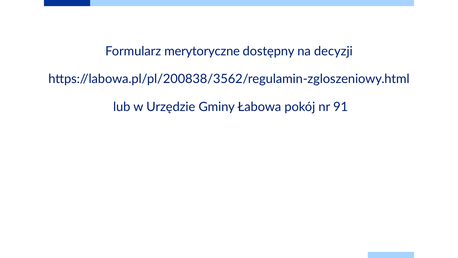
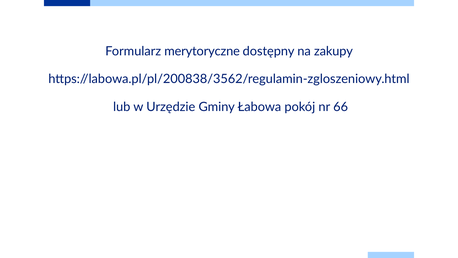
decyzji: decyzji -> zakupy (333, 51)
91: 91 -> 66 (341, 107)
